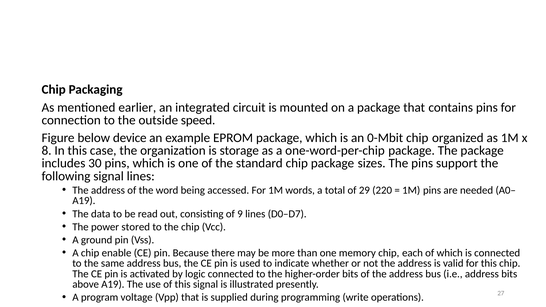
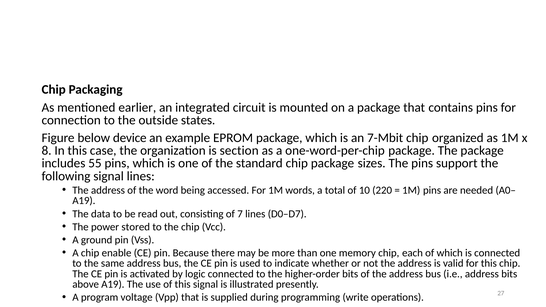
speed: speed -> states (198, 120)
0-Mbit: 0-Mbit -> 7-Mbit (385, 138)
storage: storage -> section (239, 151)
30: 30 -> 55 (95, 163)
29: 29 -> 10 (364, 190)
9: 9 -> 7 (240, 214)
